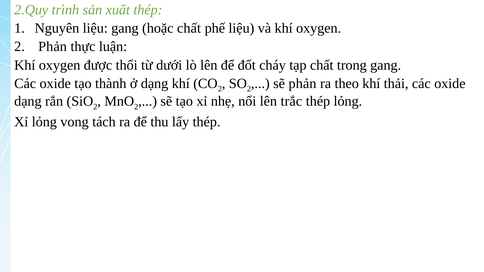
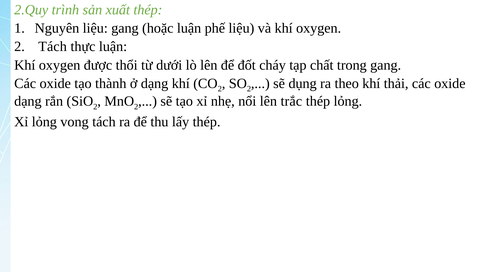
hoặc chất: chất -> luận (189, 28)
Phản: Phản -> Tách (53, 47)
sẽ phản: phản -> dụng (303, 84)
